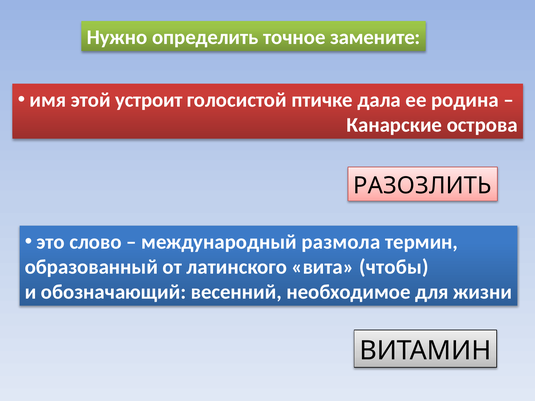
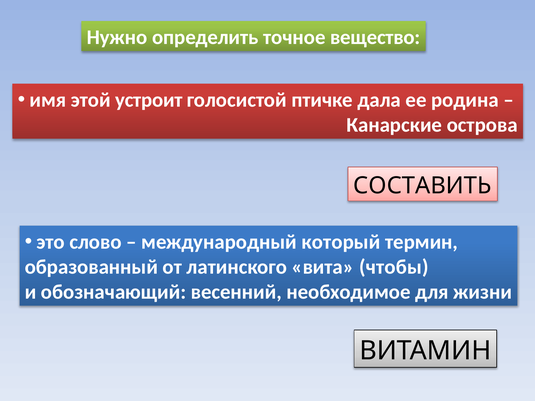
замените: замените -> вещество (375, 37)
РАЗОЗЛИТЬ: РАЗОЗЛИТЬ -> СОСТАВИТЬ (422, 186)
размола: размола -> который (341, 242)
